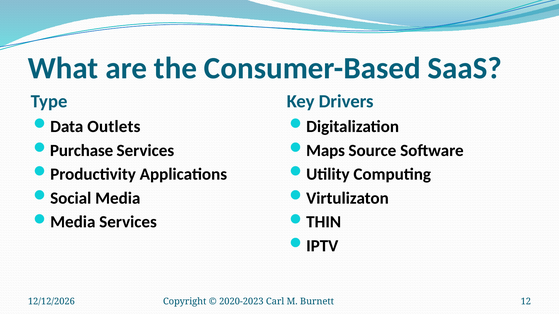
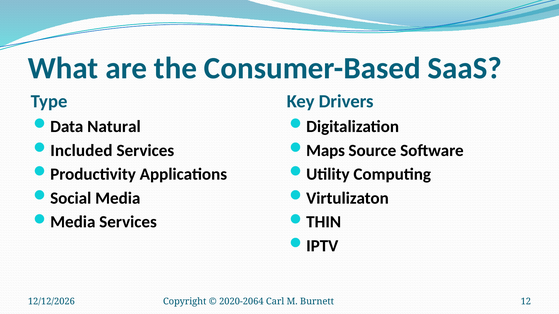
Outlets: Outlets -> Natural (114, 127)
Purchase: Purchase -> Included (81, 151)
2020-2023: 2020-2023 -> 2020-2064 (241, 302)
